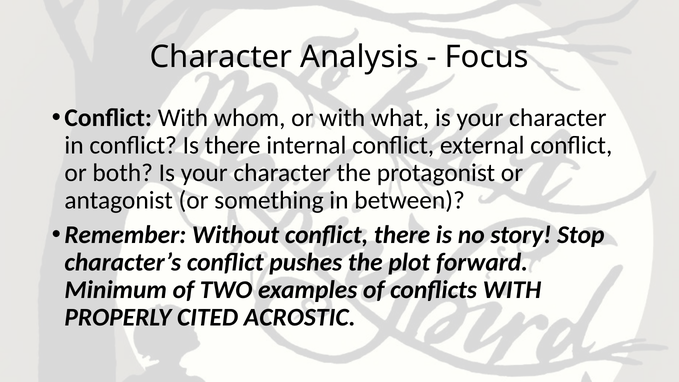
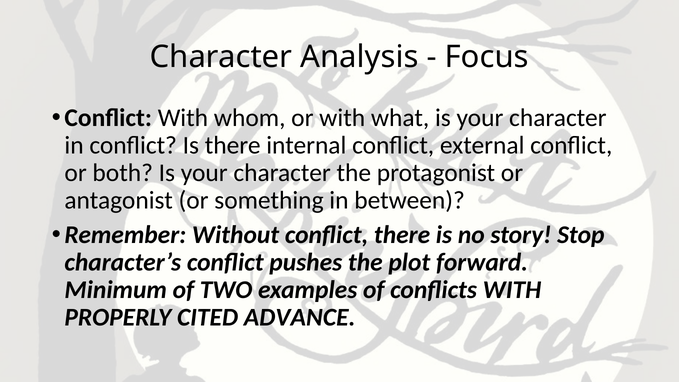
ACROSTIC: ACROSTIC -> ADVANCE (300, 317)
